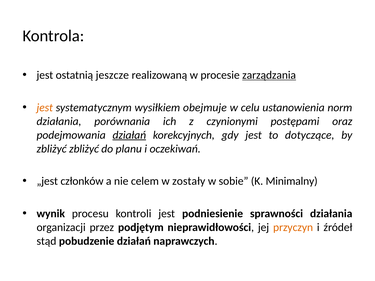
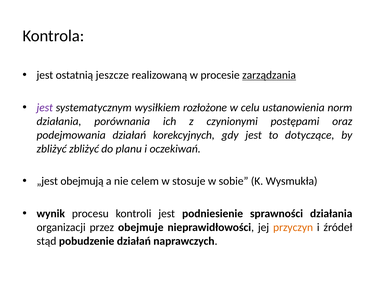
jest colour: orange -> purple (45, 108)
obejmuje: obejmuje -> rozłożone (205, 108)
działań underline: present -> none (129, 135)
członków: członków -> obejmują (82, 181)
zostały: zostały -> stosuje (189, 181)
Minimalny: Minimalny -> Wysmukła (292, 181)
podjętym: podjętym -> obejmuje (141, 228)
